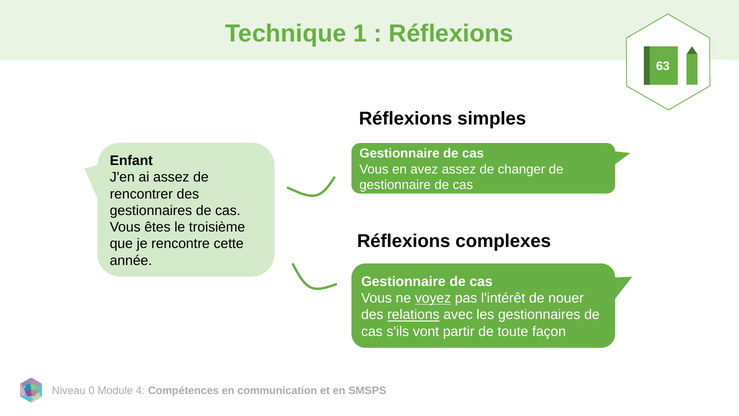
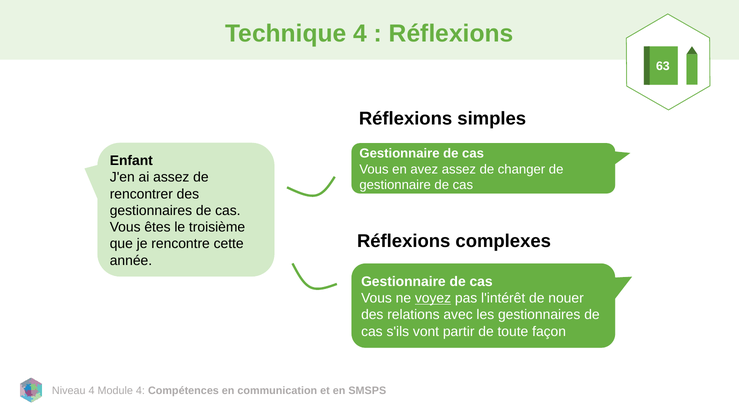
Technique 1: 1 -> 4 (360, 33)
relations underline: present -> none (413, 315)
0: 0 -> 4 (92, 390)
